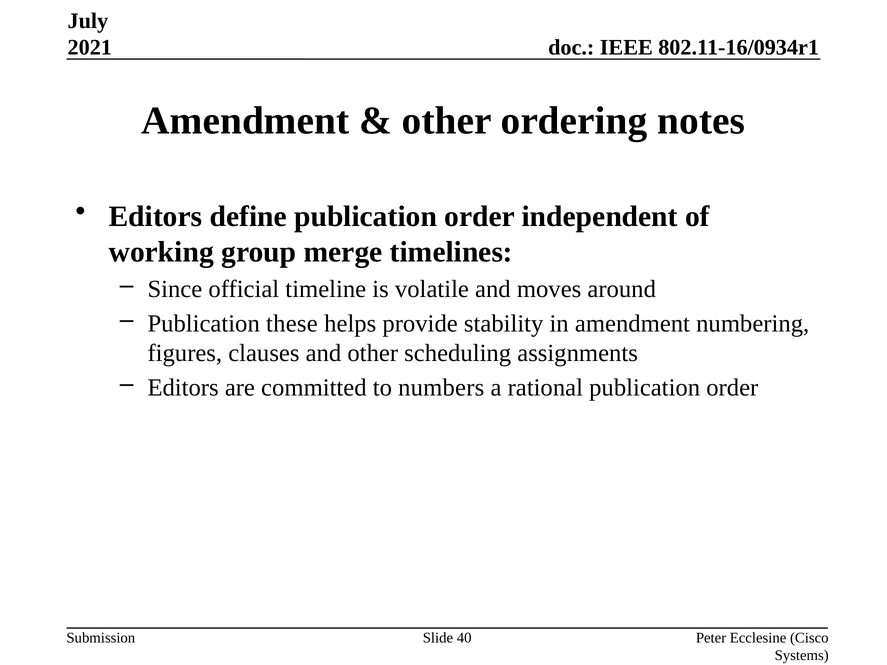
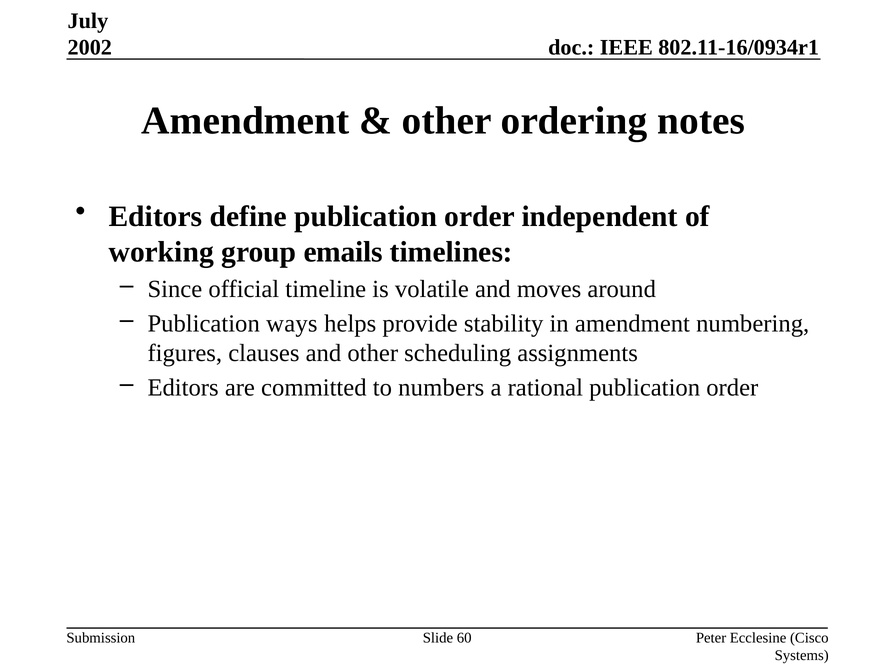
2021: 2021 -> 2002 (90, 48)
merge: merge -> emails (343, 252)
these: these -> ways (292, 324)
40: 40 -> 60 (464, 638)
